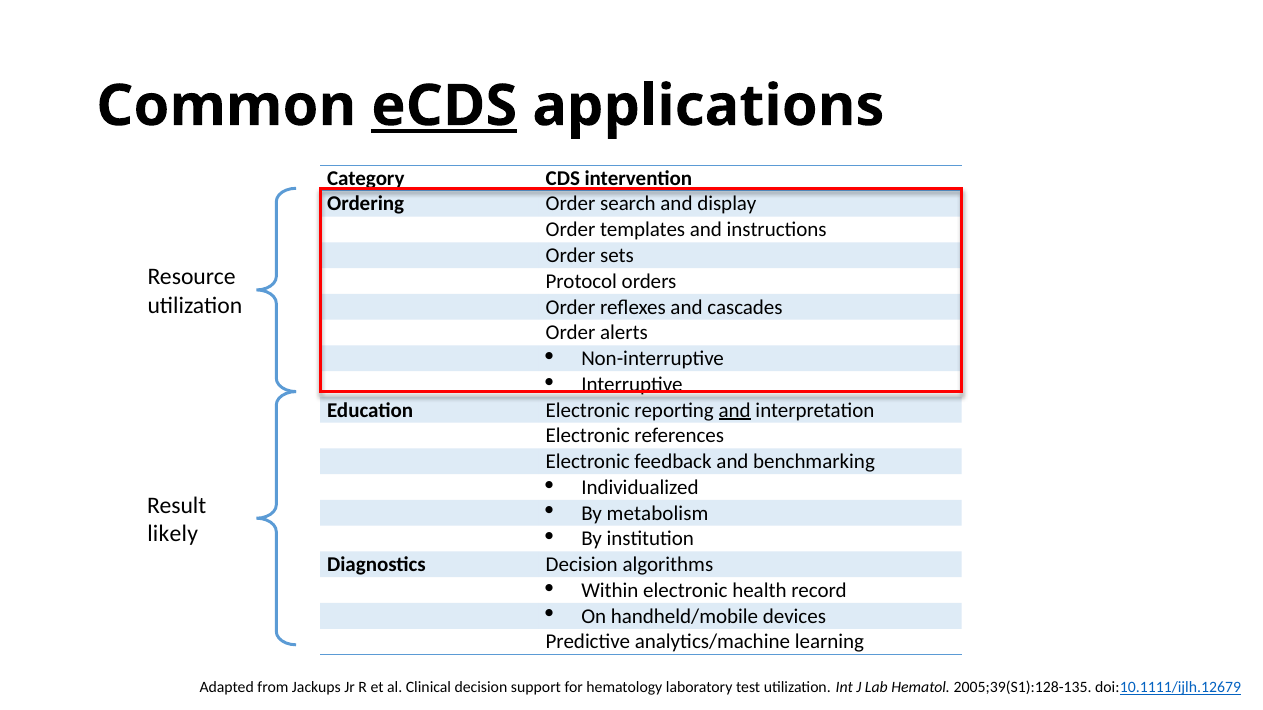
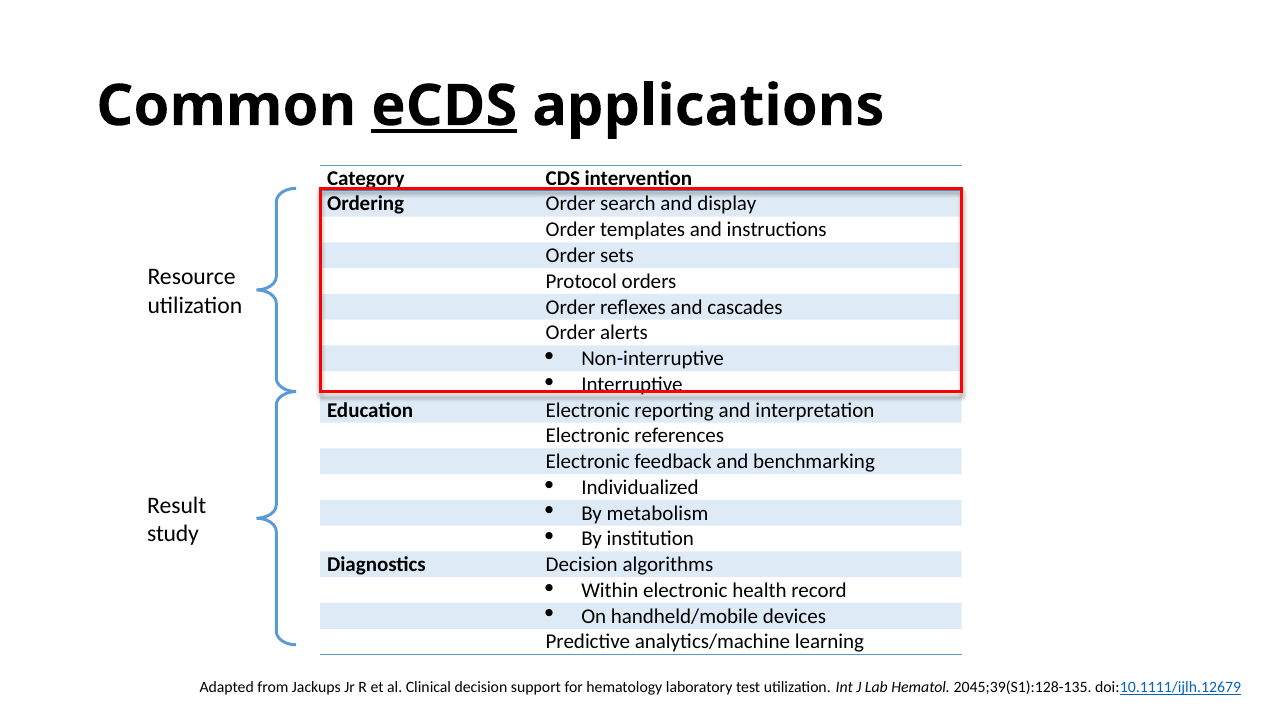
and underline: present -> none (735, 410)
likely: likely -> study (173, 534)
2005;39(S1):128-135: 2005;39(S1):128-135 -> 2045;39(S1):128-135 (1023, 688)
